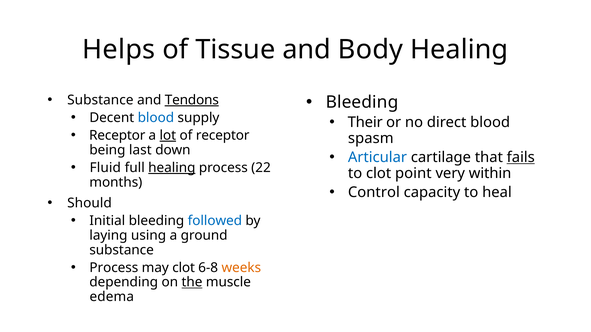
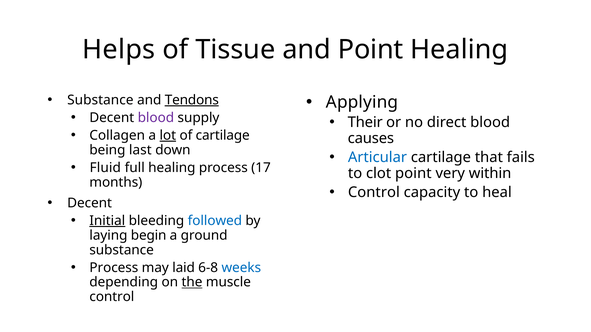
and Body: Body -> Point (371, 50)
Bleeding: Bleeding -> Applying (362, 102)
blood colour: blue -> purple (156, 118)
Receptor: Receptor -> Collagen (117, 136)
of receptor: receptor -> cartilage (223, 136)
spasm: spasm -> causes (371, 138)
fails underline: present -> none (521, 157)
healing underline: present -> none (172, 168)
22: 22 -> 17 (261, 168)
Should: Should -> Decent (90, 203)
Initial underline: none -> present (107, 221)
using: using -> begin (149, 236)
may clot: clot -> laid (184, 268)
weeks colour: orange -> blue (241, 268)
edema: edema -> control (112, 297)
